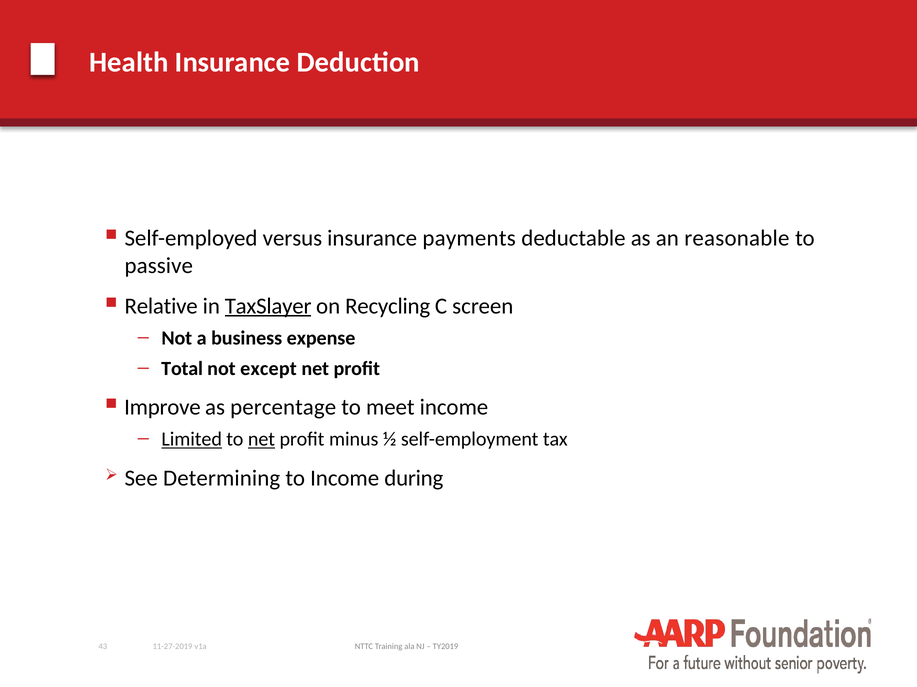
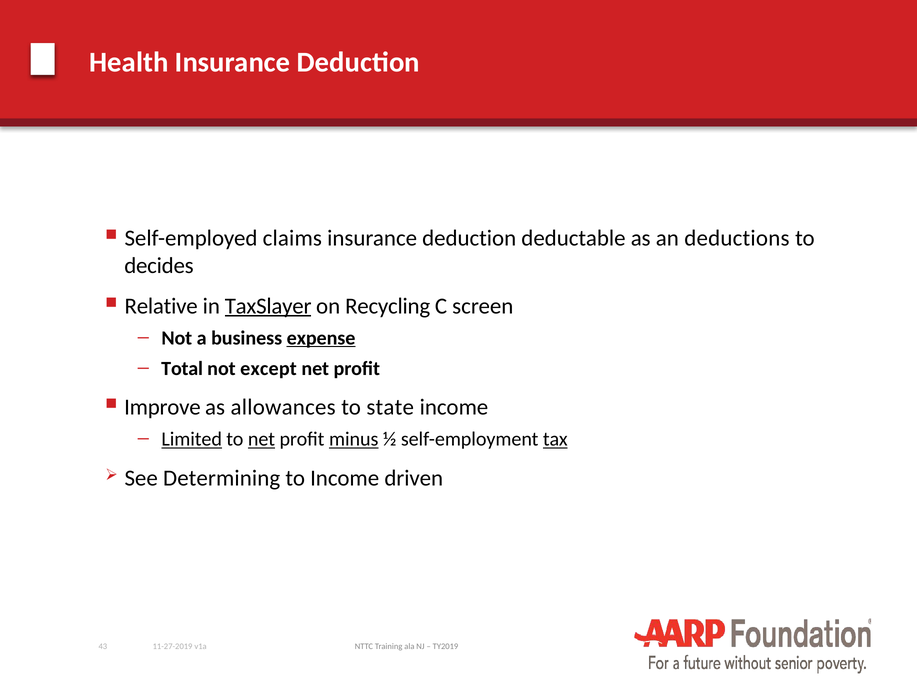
versus: versus -> claims (292, 238)
payments: payments -> deduction (469, 238)
reasonable: reasonable -> deductions (737, 238)
passive: passive -> decides (159, 266)
expense underline: none -> present (321, 338)
percentage: percentage -> allowances (283, 408)
meet: meet -> state (390, 408)
minus underline: none -> present (354, 440)
tax underline: none -> present (555, 440)
during: during -> driven (414, 479)
